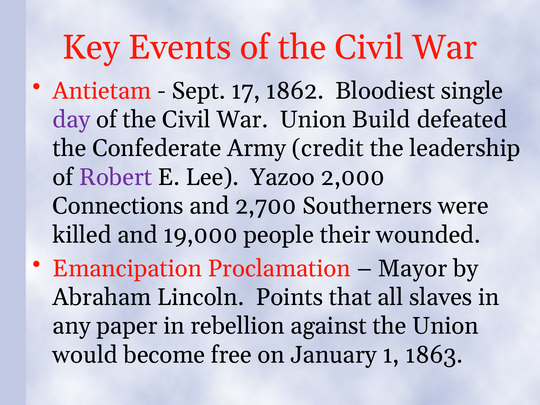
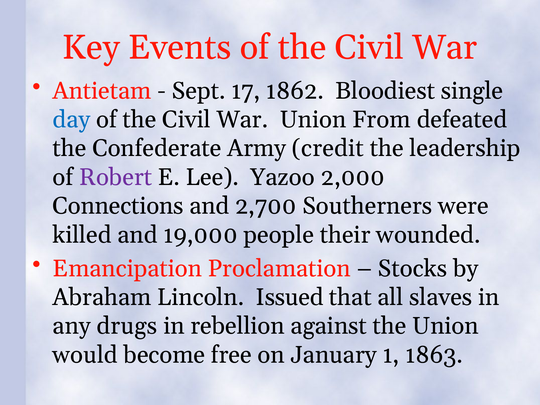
day colour: purple -> blue (71, 120)
Build: Build -> From (381, 120)
Mayor: Mayor -> Stocks (413, 268)
Points: Points -> Issued (290, 297)
paper: paper -> drugs (127, 326)
